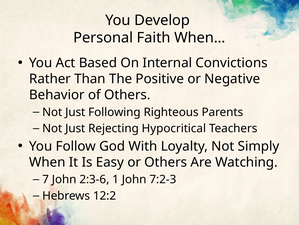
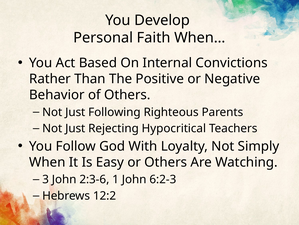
7: 7 -> 3 (46, 179)
7:2-3: 7:2-3 -> 6:2-3 (163, 179)
